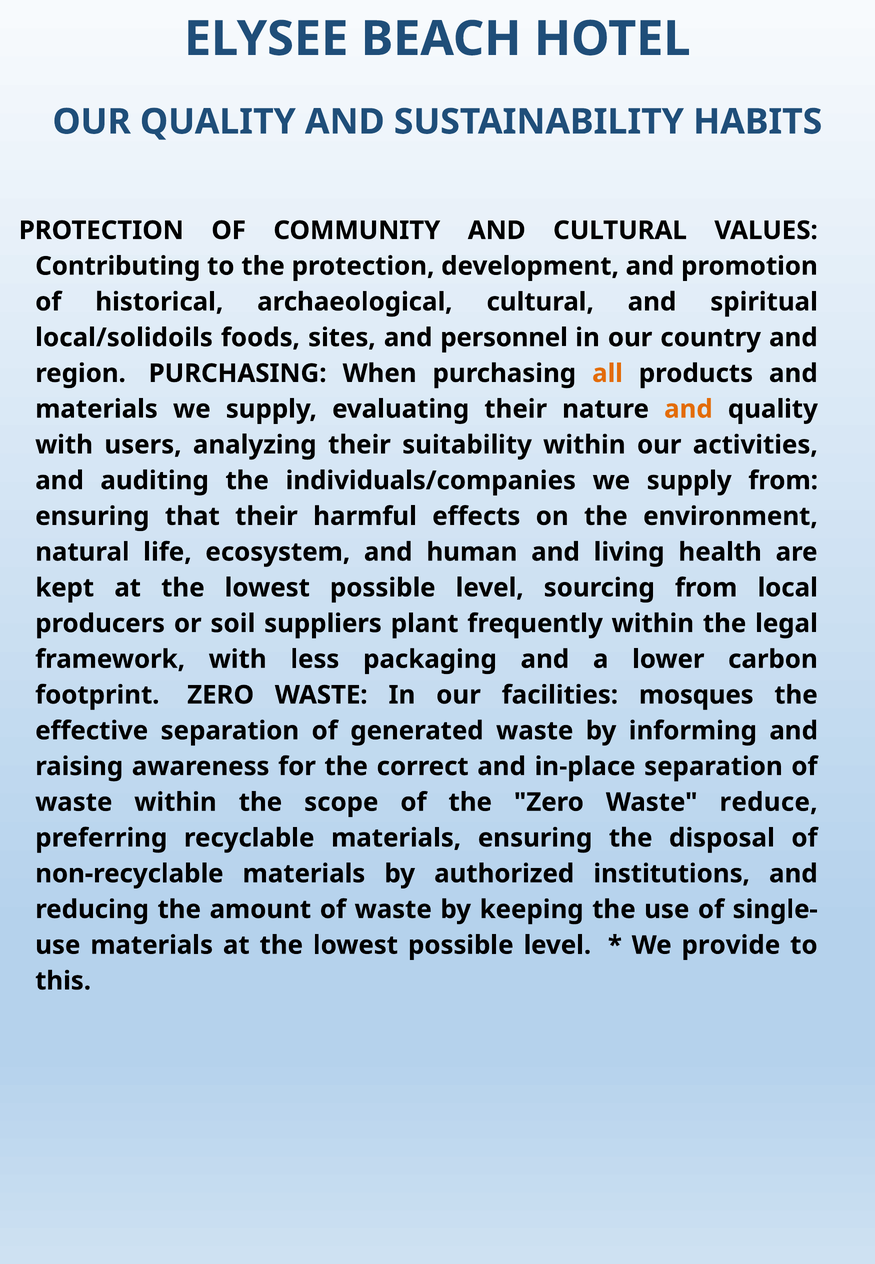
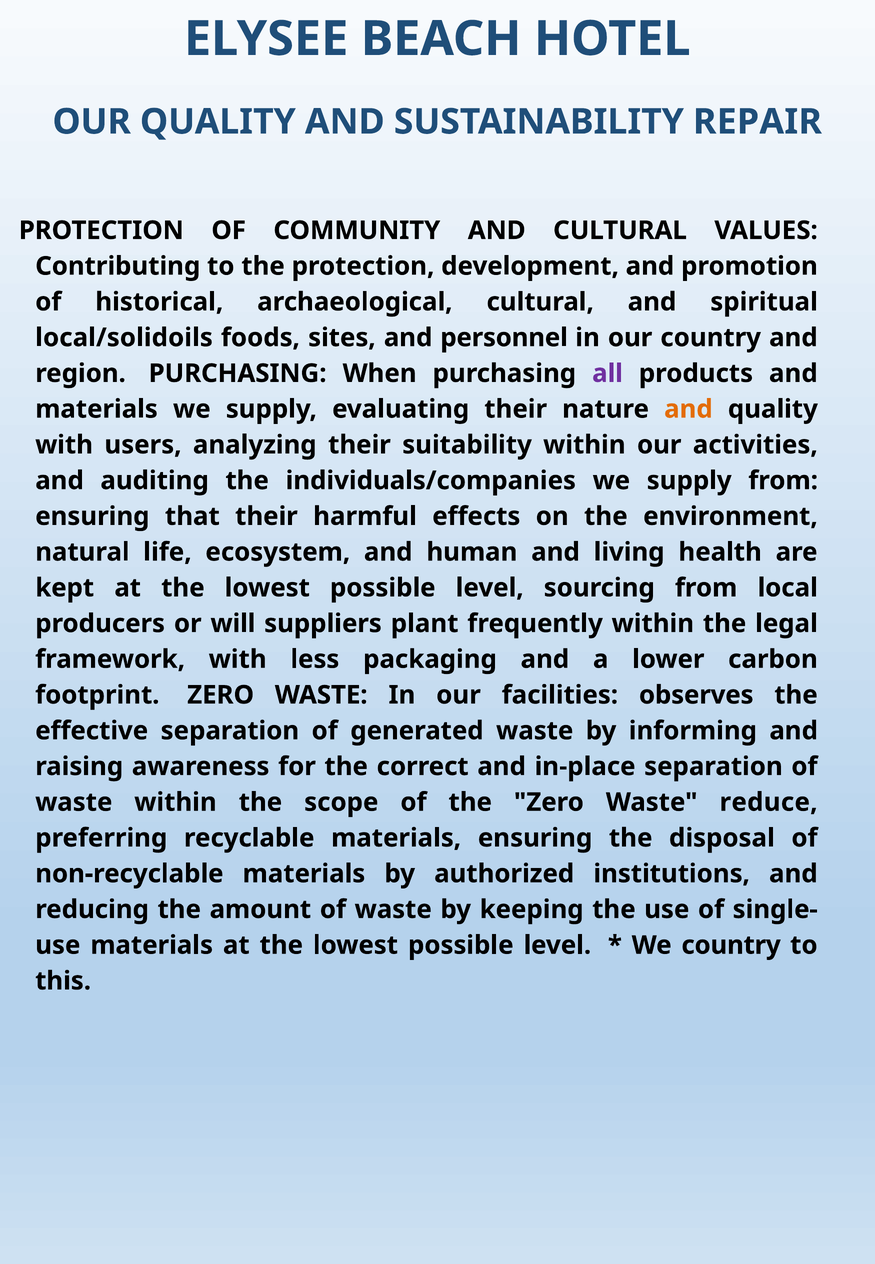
HABITS: HABITS -> REPAIR (757, 122)
all colour: orange -> purple (608, 373)
soil: soil -> will (233, 624)
mosques: mosques -> observes (696, 695)
We provide: provide -> country (731, 945)
